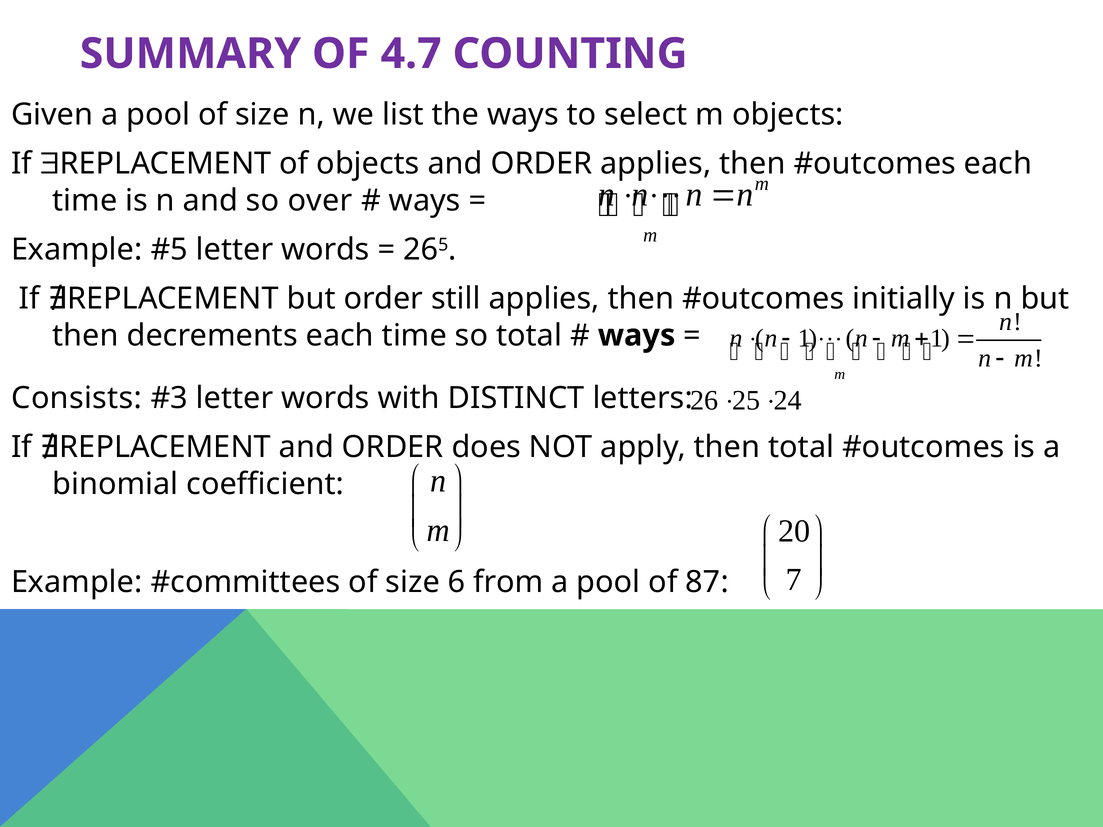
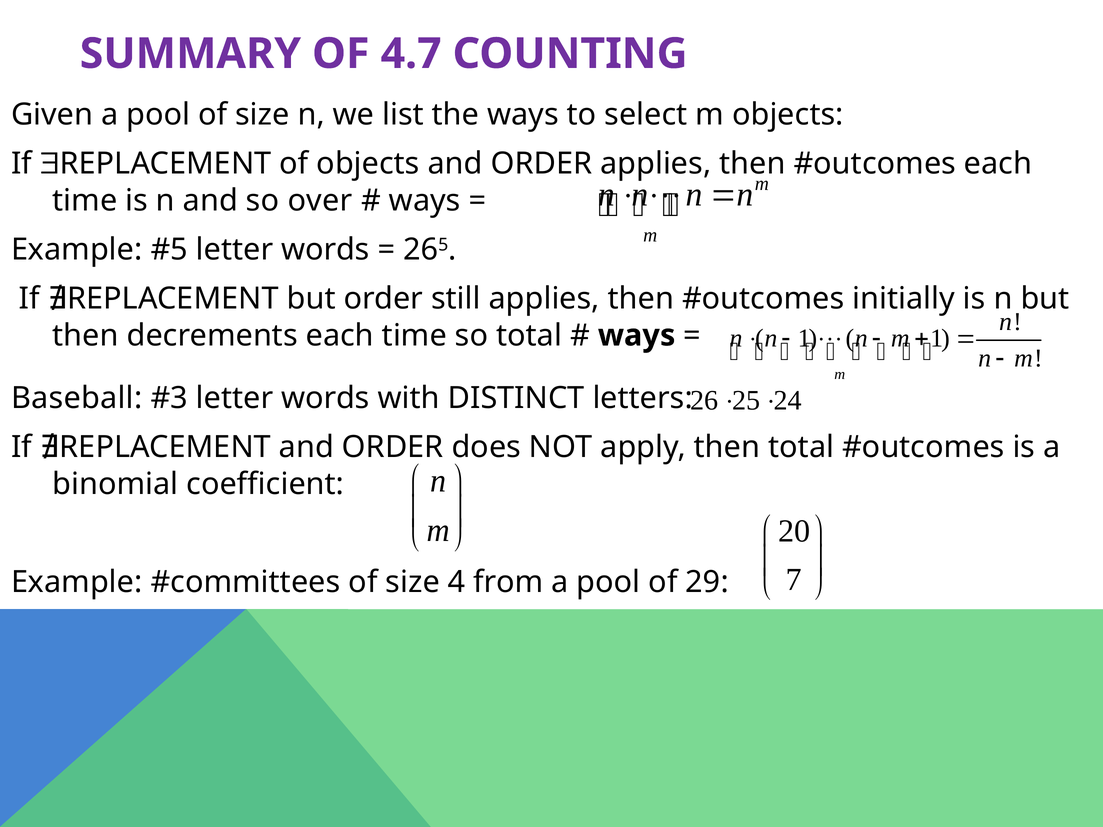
Consists: Consists -> Baseball (77, 398)
6: 6 -> 4 (457, 582)
87: 87 -> 29 (707, 582)
